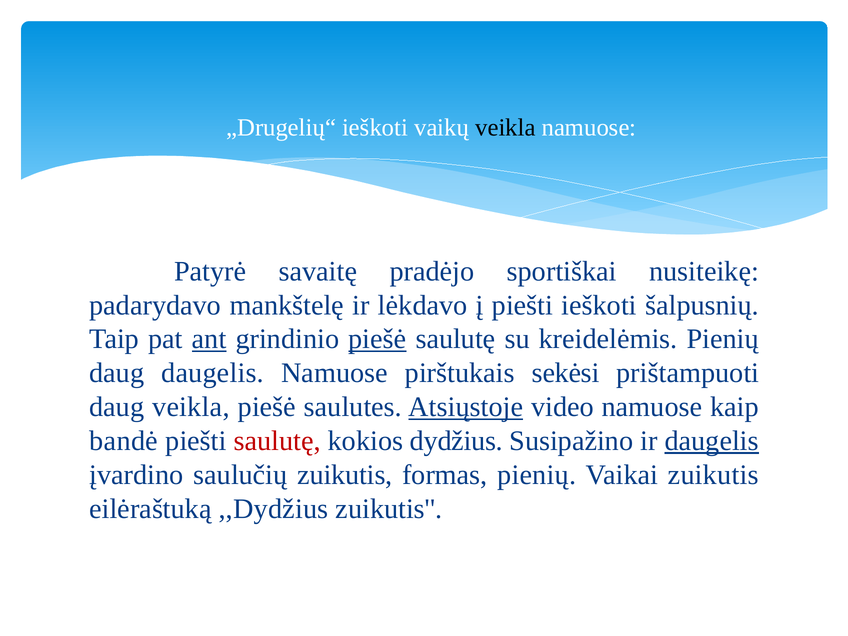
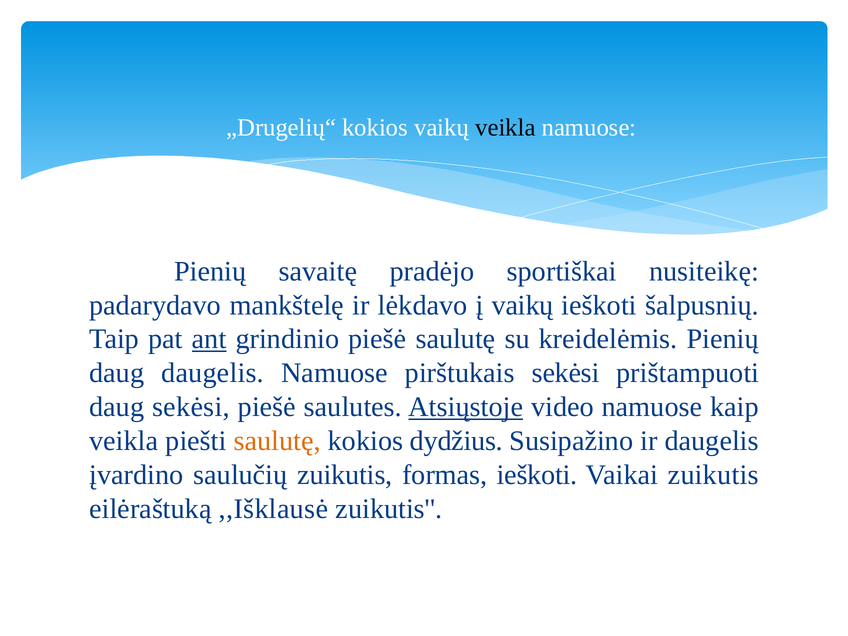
„Drugelių“ ieškoti: ieškoti -> kokios (375, 128)
Patyrė: Patyrė -> Pienių (210, 271)
į piešti: piešti -> vaikų (523, 305)
piešė underline: present -> none (377, 339)
daug veikla: veikla -> sekėsi (191, 407)
bandė: bandė -> veikla (124, 441)
saulutę colour: red -> orange (277, 441)
daugelis underline: present -> none (712, 441)
formas pienių: pienių -> ieškoti (537, 475)
,,Dydžius: ,,Dydžius -> ,,Išklausė (273, 509)
